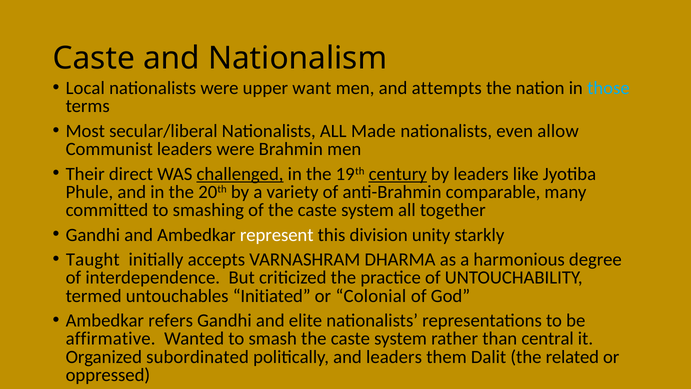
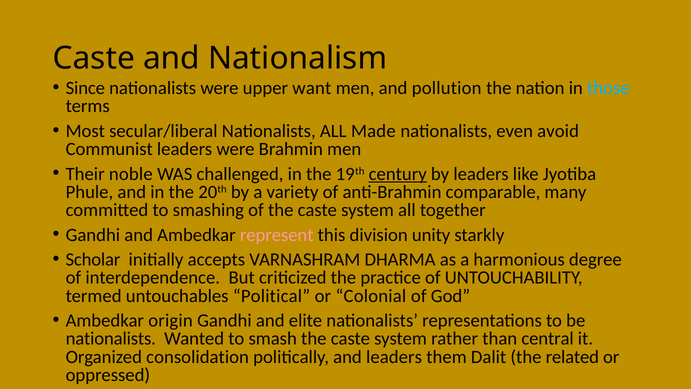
Local: Local -> Since (85, 88)
attempts: attempts -> pollution (447, 88)
allow: allow -> avoid (558, 131)
direct: direct -> noble (131, 174)
challenged underline: present -> none (240, 174)
represent colour: white -> pink (277, 235)
Taught: Taught -> Scholar (93, 259)
Initiated: Initiated -> Political (272, 296)
refers: refers -> origin (171, 320)
affirmative: affirmative -> nationalists (111, 339)
subordinated: subordinated -> consolidation (198, 357)
